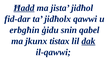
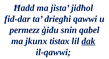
Ħadd underline: present -> none (24, 8)
jidħolx: jidħolx -> driegħi (58, 19)
erbgħin: erbgħin -> permezz (25, 30)
